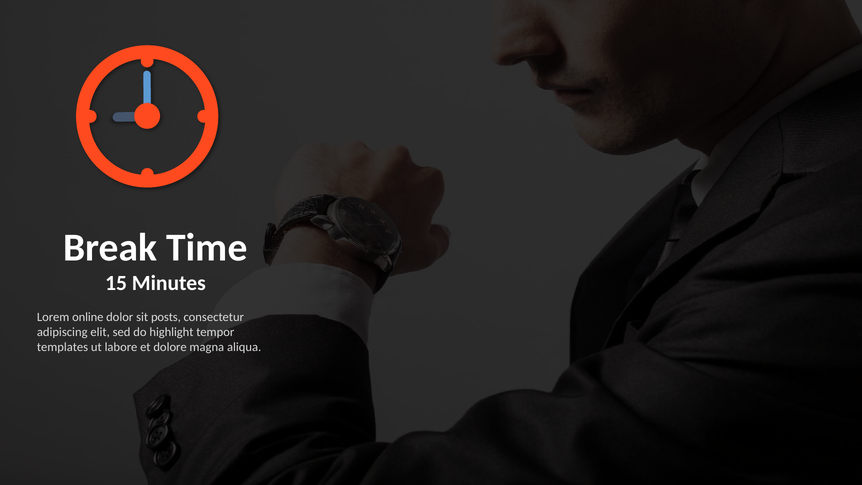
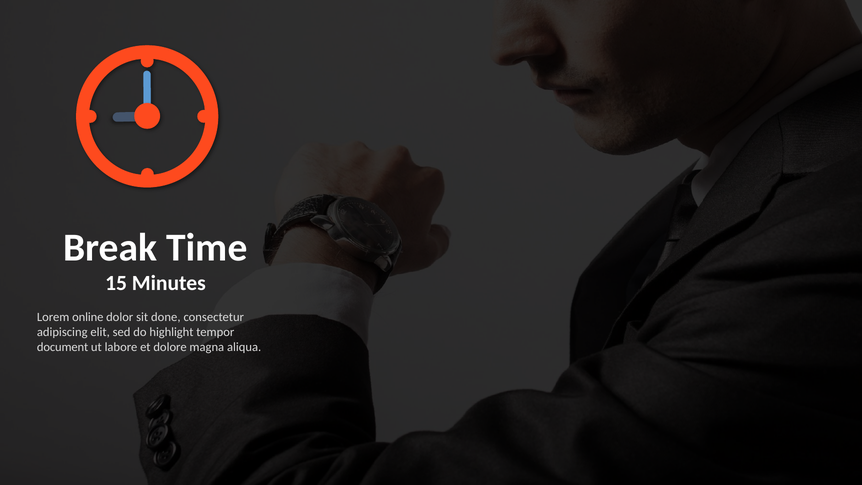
posts: posts -> done (166, 317)
templates: templates -> document (63, 347)
